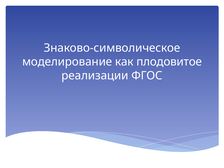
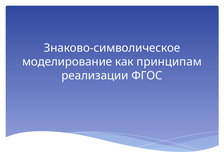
плодовитое: плодовитое -> принципам (169, 62)
